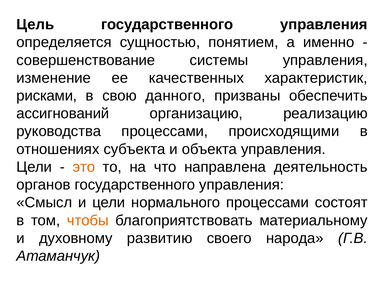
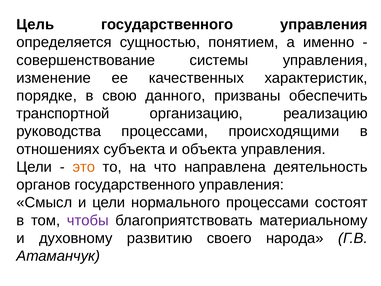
рисками: рисками -> порядке (47, 96)
ассигнований: ассигнований -> транспортной (63, 113)
чтобы colour: orange -> purple (88, 220)
